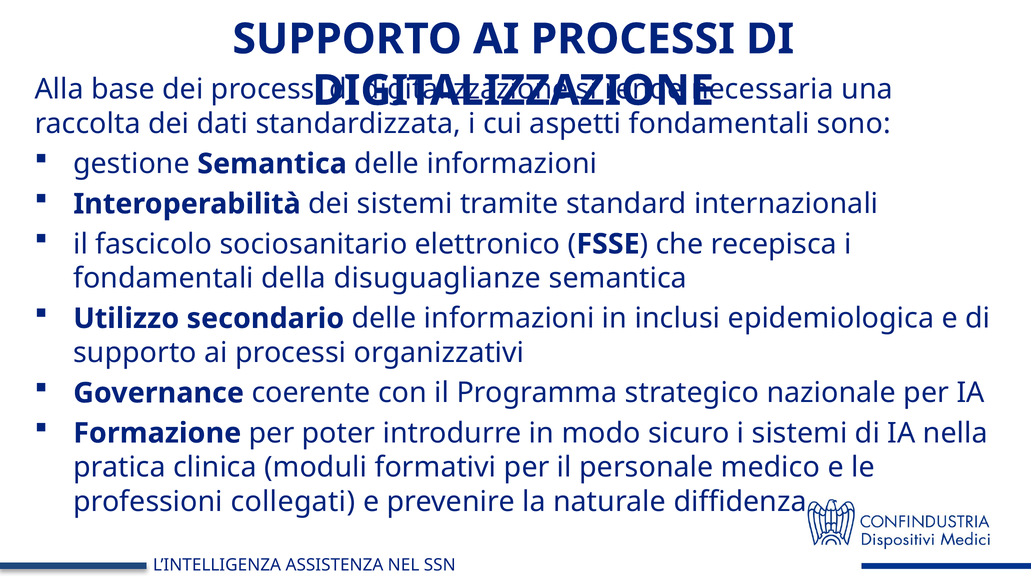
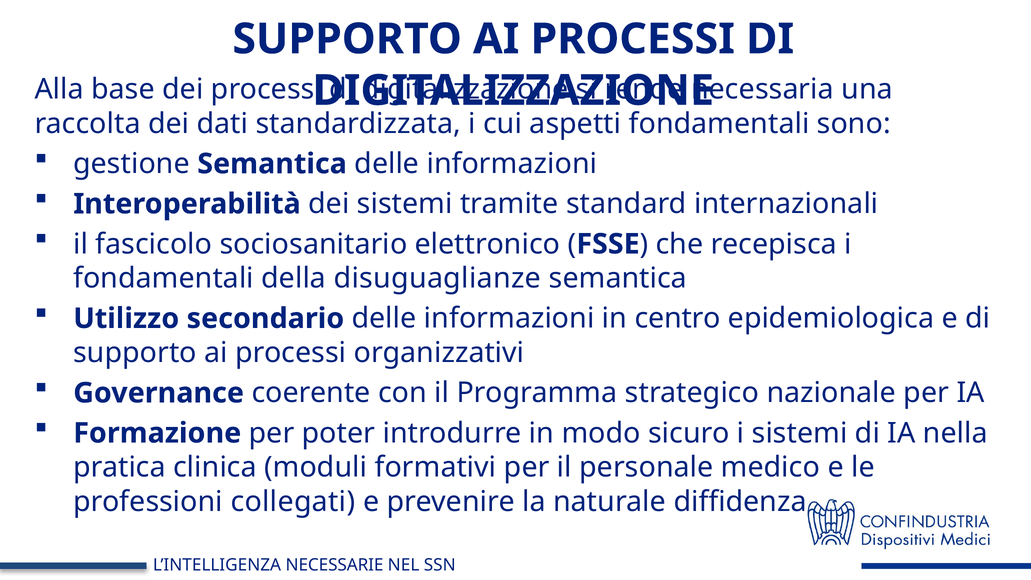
inclusi: inclusi -> centro (678, 319)
ASSISTENZA: ASSISTENZA -> NECESSARIE (335, 565)
